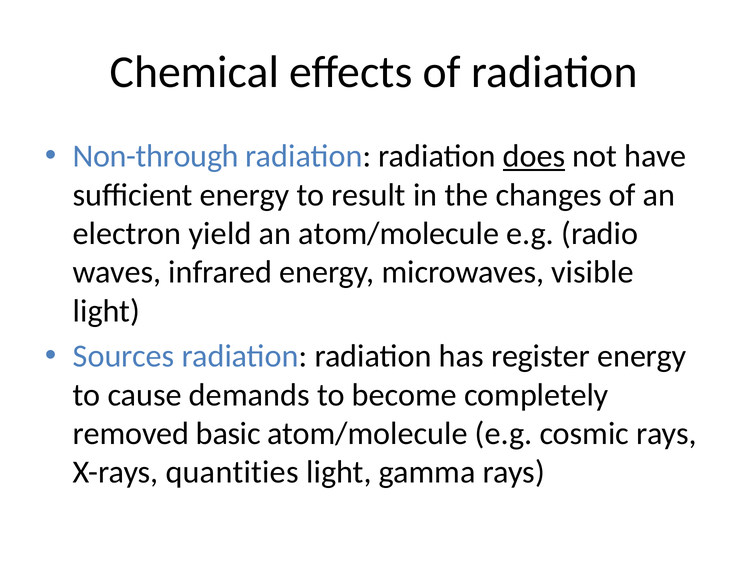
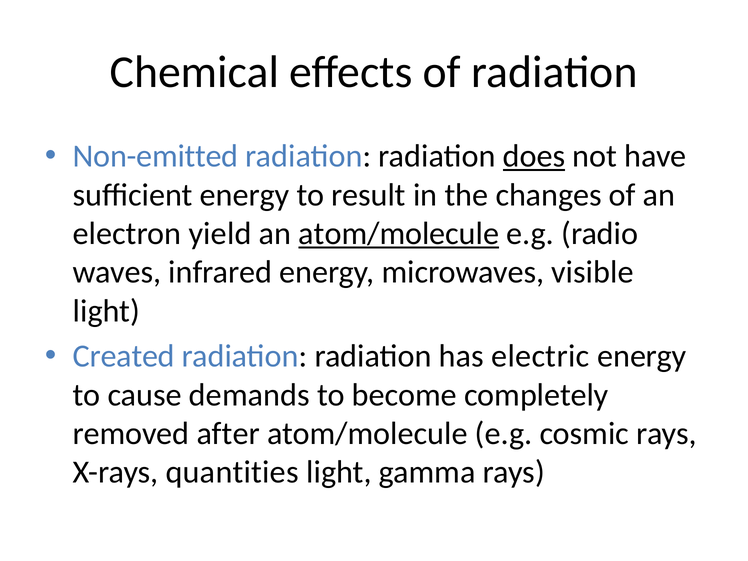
Non-through: Non-through -> Non-emitted (156, 156)
atom/molecule underline: none -> present (399, 234)
Sources: Sources -> Created (124, 356)
register: register -> electric (540, 356)
basic: basic -> after (228, 434)
